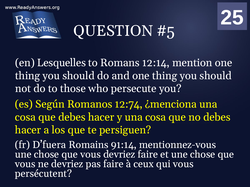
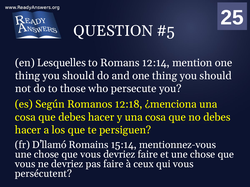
12:74: 12:74 -> 12:18 (129, 104)
D’fuera: D’fuera -> D’llamó (49, 145)
91:14: 91:14 -> 15:14 (124, 145)
